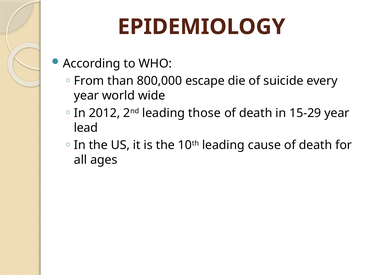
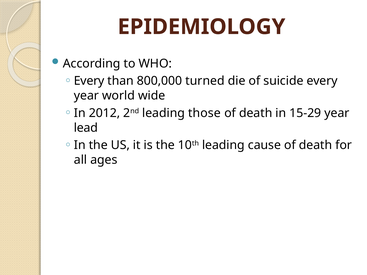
From: From -> Every (89, 81)
escape: escape -> turned (205, 81)
